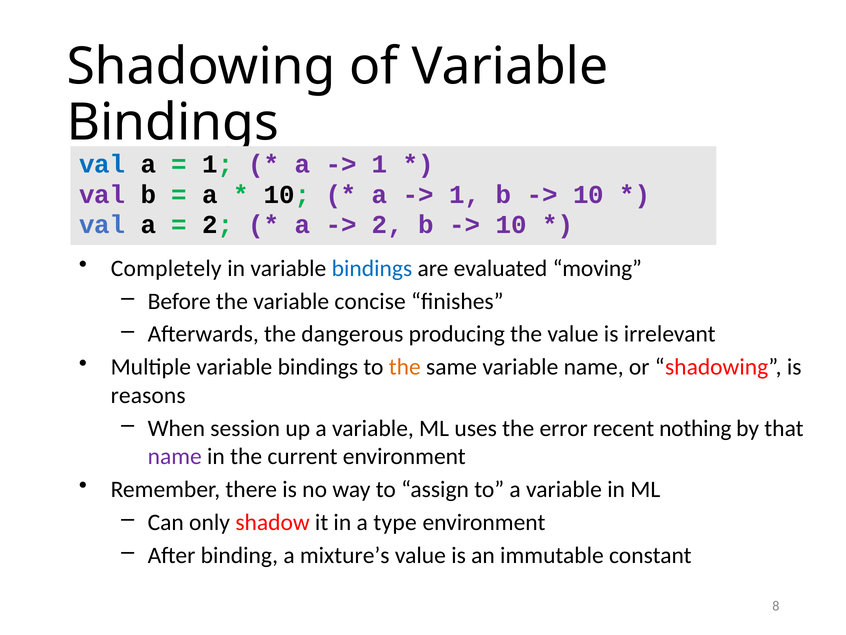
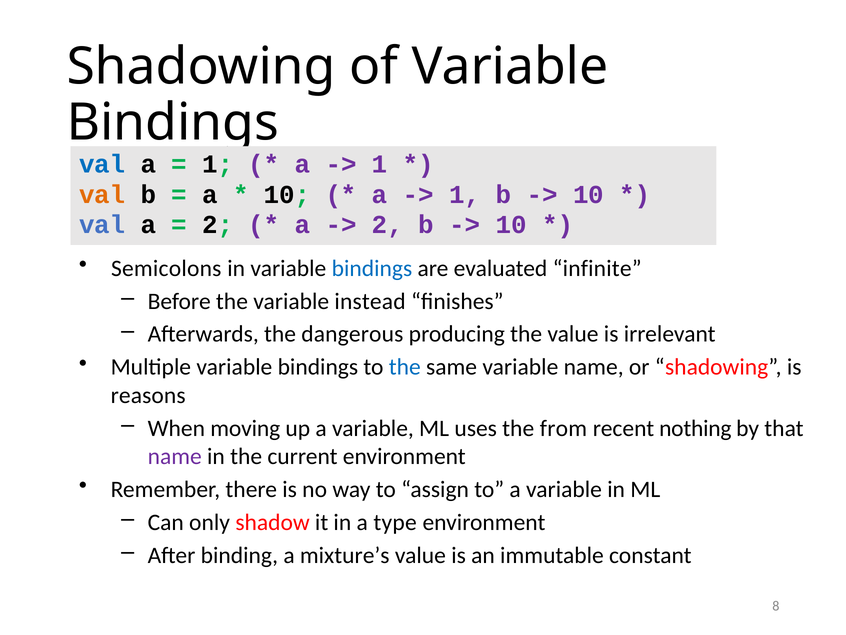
val colour: purple -> orange (102, 194)
Completely: Completely -> Semicolons (166, 268)
moving: moving -> infinite (597, 268)
concise: concise -> instead (370, 301)
the colour: orange -> blue (405, 367)
session: session -> moving (245, 428)
error: error -> from (563, 428)
